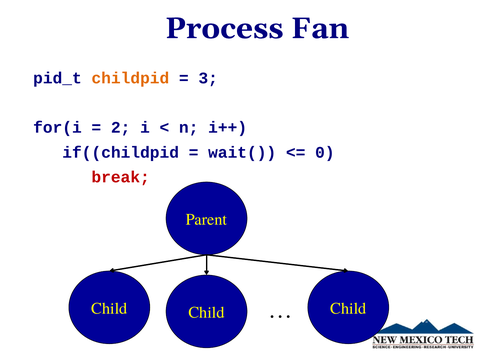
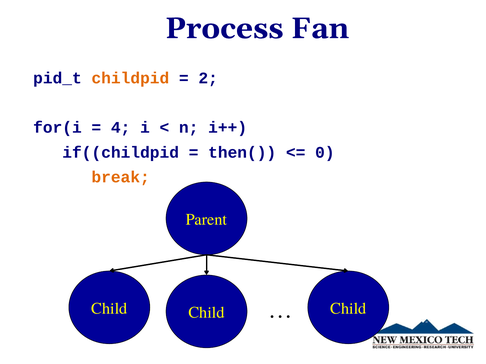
3: 3 -> 2 (208, 78)
2: 2 -> 4 (121, 128)
wait(: wait( -> then( (242, 153)
break colour: red -> orange (121, 177)
